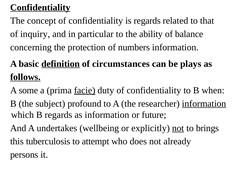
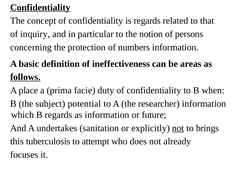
ability: ability -> notion (151, 34)
balance: balance -> persons (189, 34)
definition underline: present -> none (61, 64)
circumstances: circumstances -> ineffectiveness (121, 64)
plays: plays -> areas (191, 64)
some: some -> place (28, 90)
facie underline: present -> none (85, 90)
profound: profound -> potential (84, 104)
information underline: present -> none (204, 104)
wellbeing: wellbeing -> sanitation (99, 128)
persons: persons -> focuses (24, 155)
